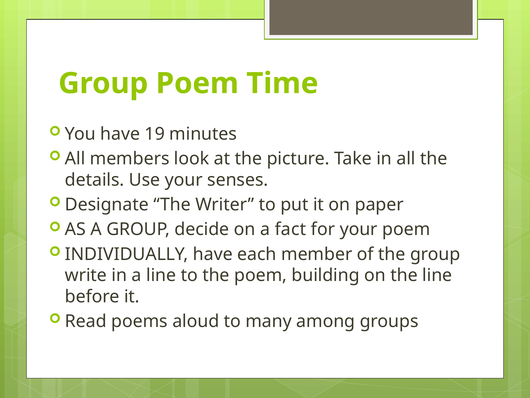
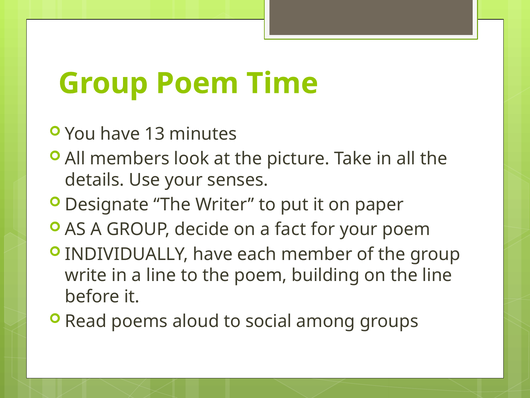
19: 19 -> 13 (155, 134)
many: many -> social (269, 321)
